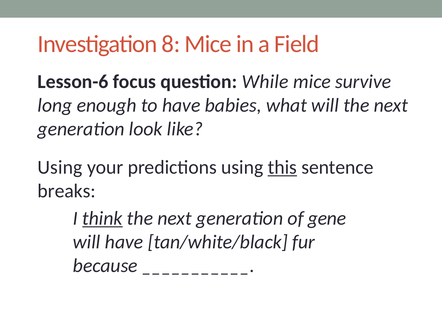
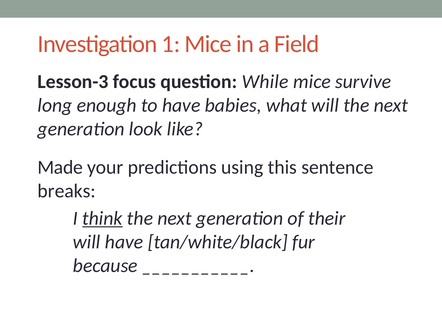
8: 8 -> 1 (171, 44)
Lesson-6: Lesson-6 -> Lesson-3 (73, 82)
Using: Using -> Made (60, 167)
this underline: present -> none (282, 167)
gene: gene -> their (327, 218)
